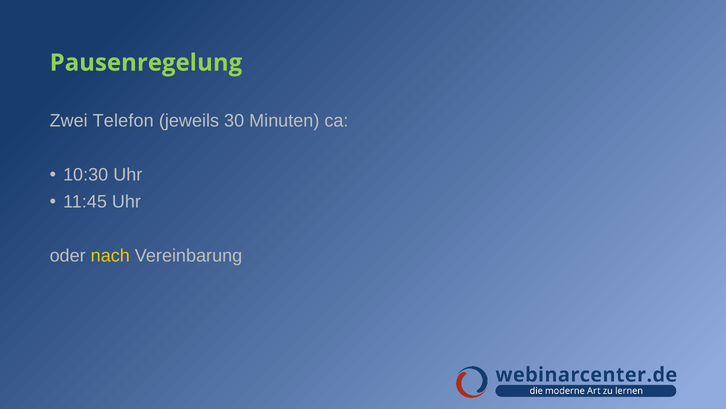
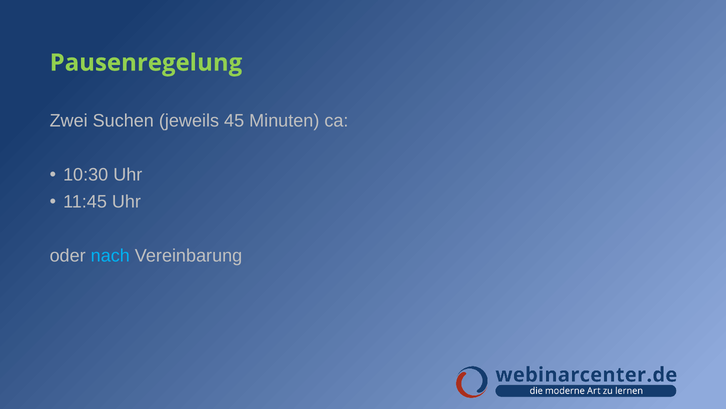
Telefon: Telefon -> Suchen (123, 121)
30: 30 -> 45 (234, 121)
nach colour: yellow -> light blue (110, 256)
